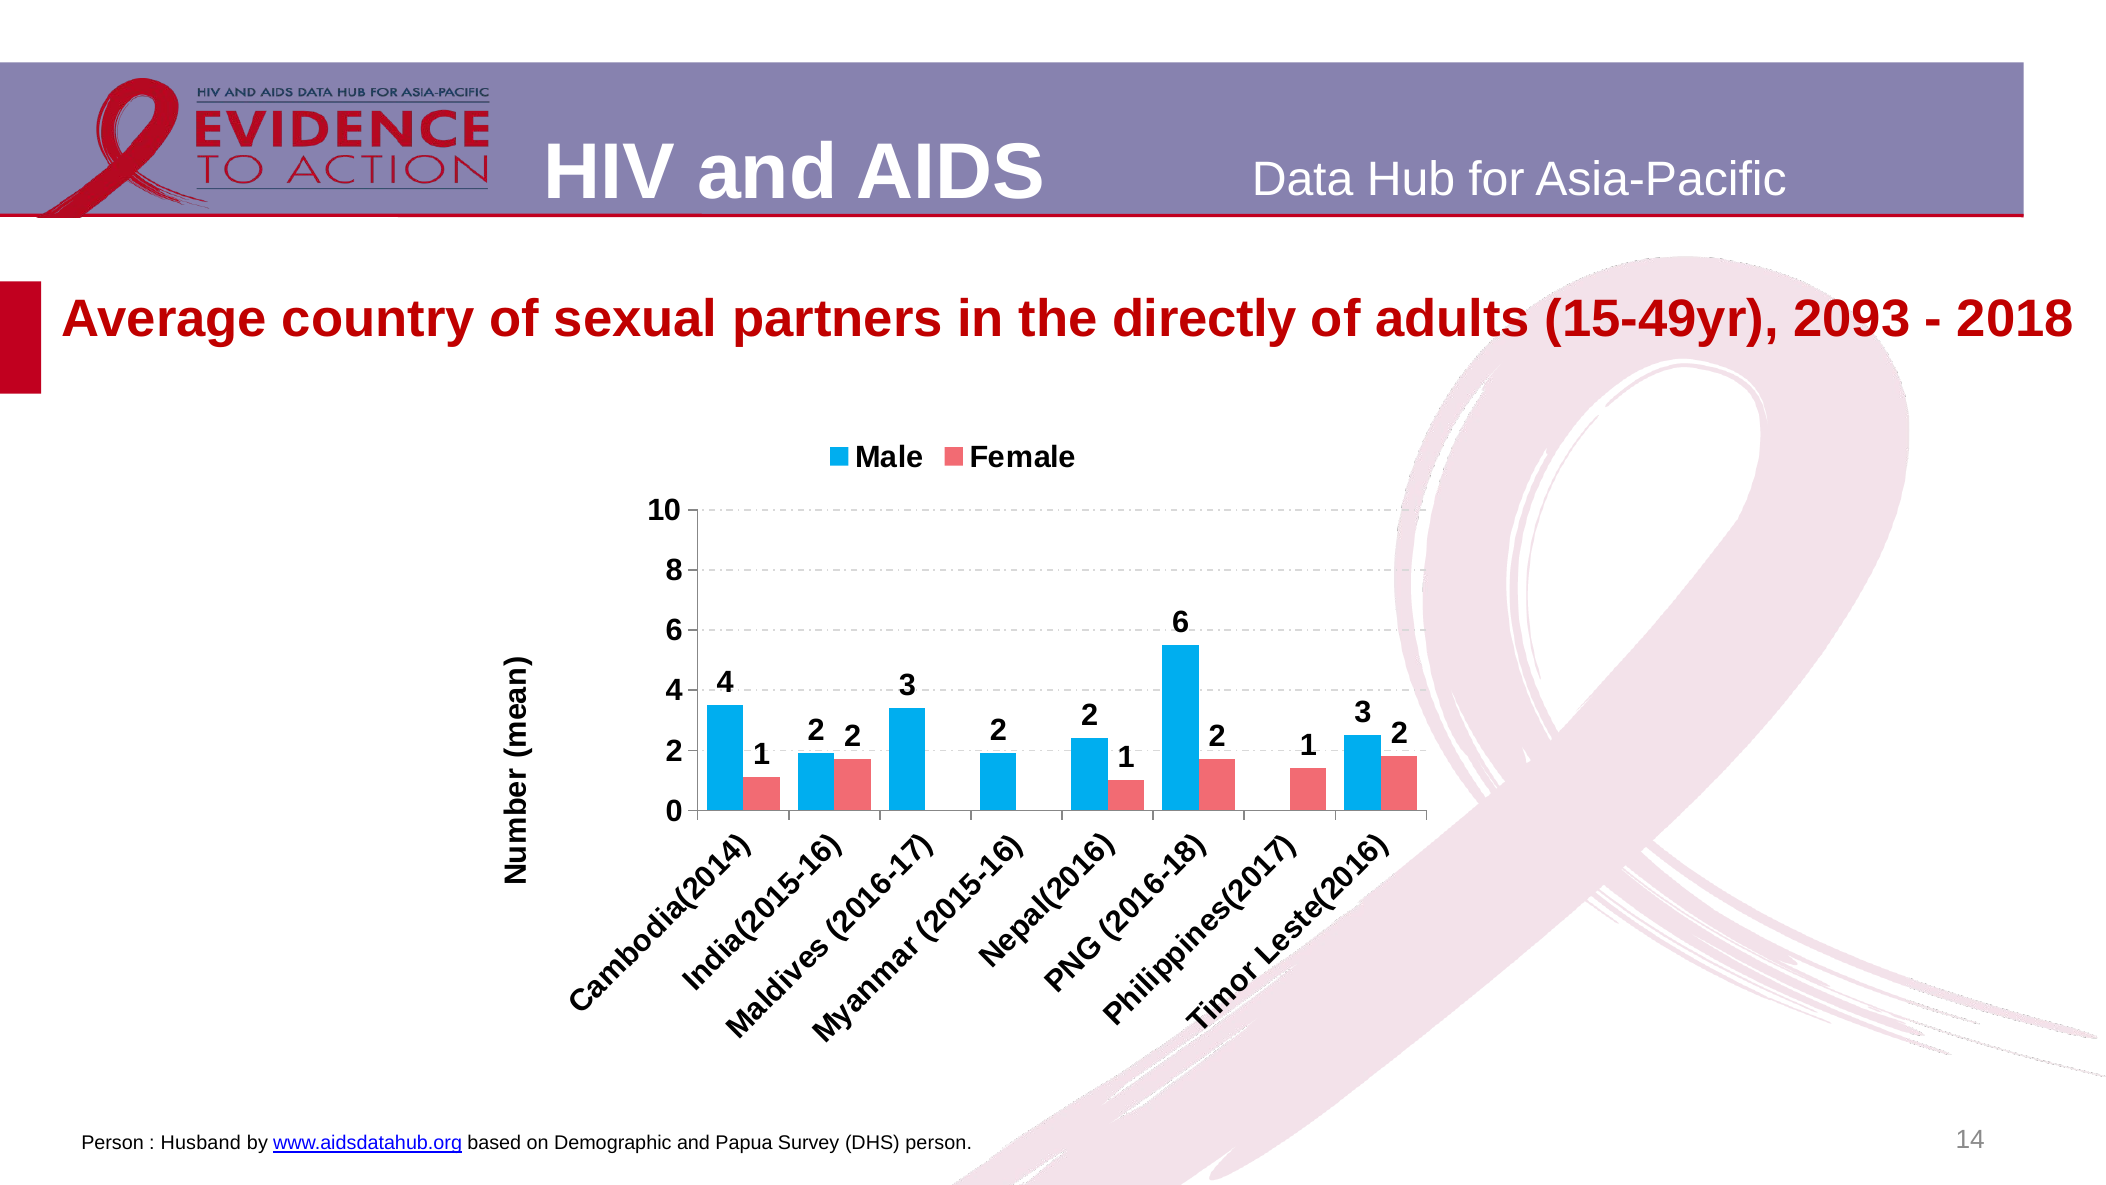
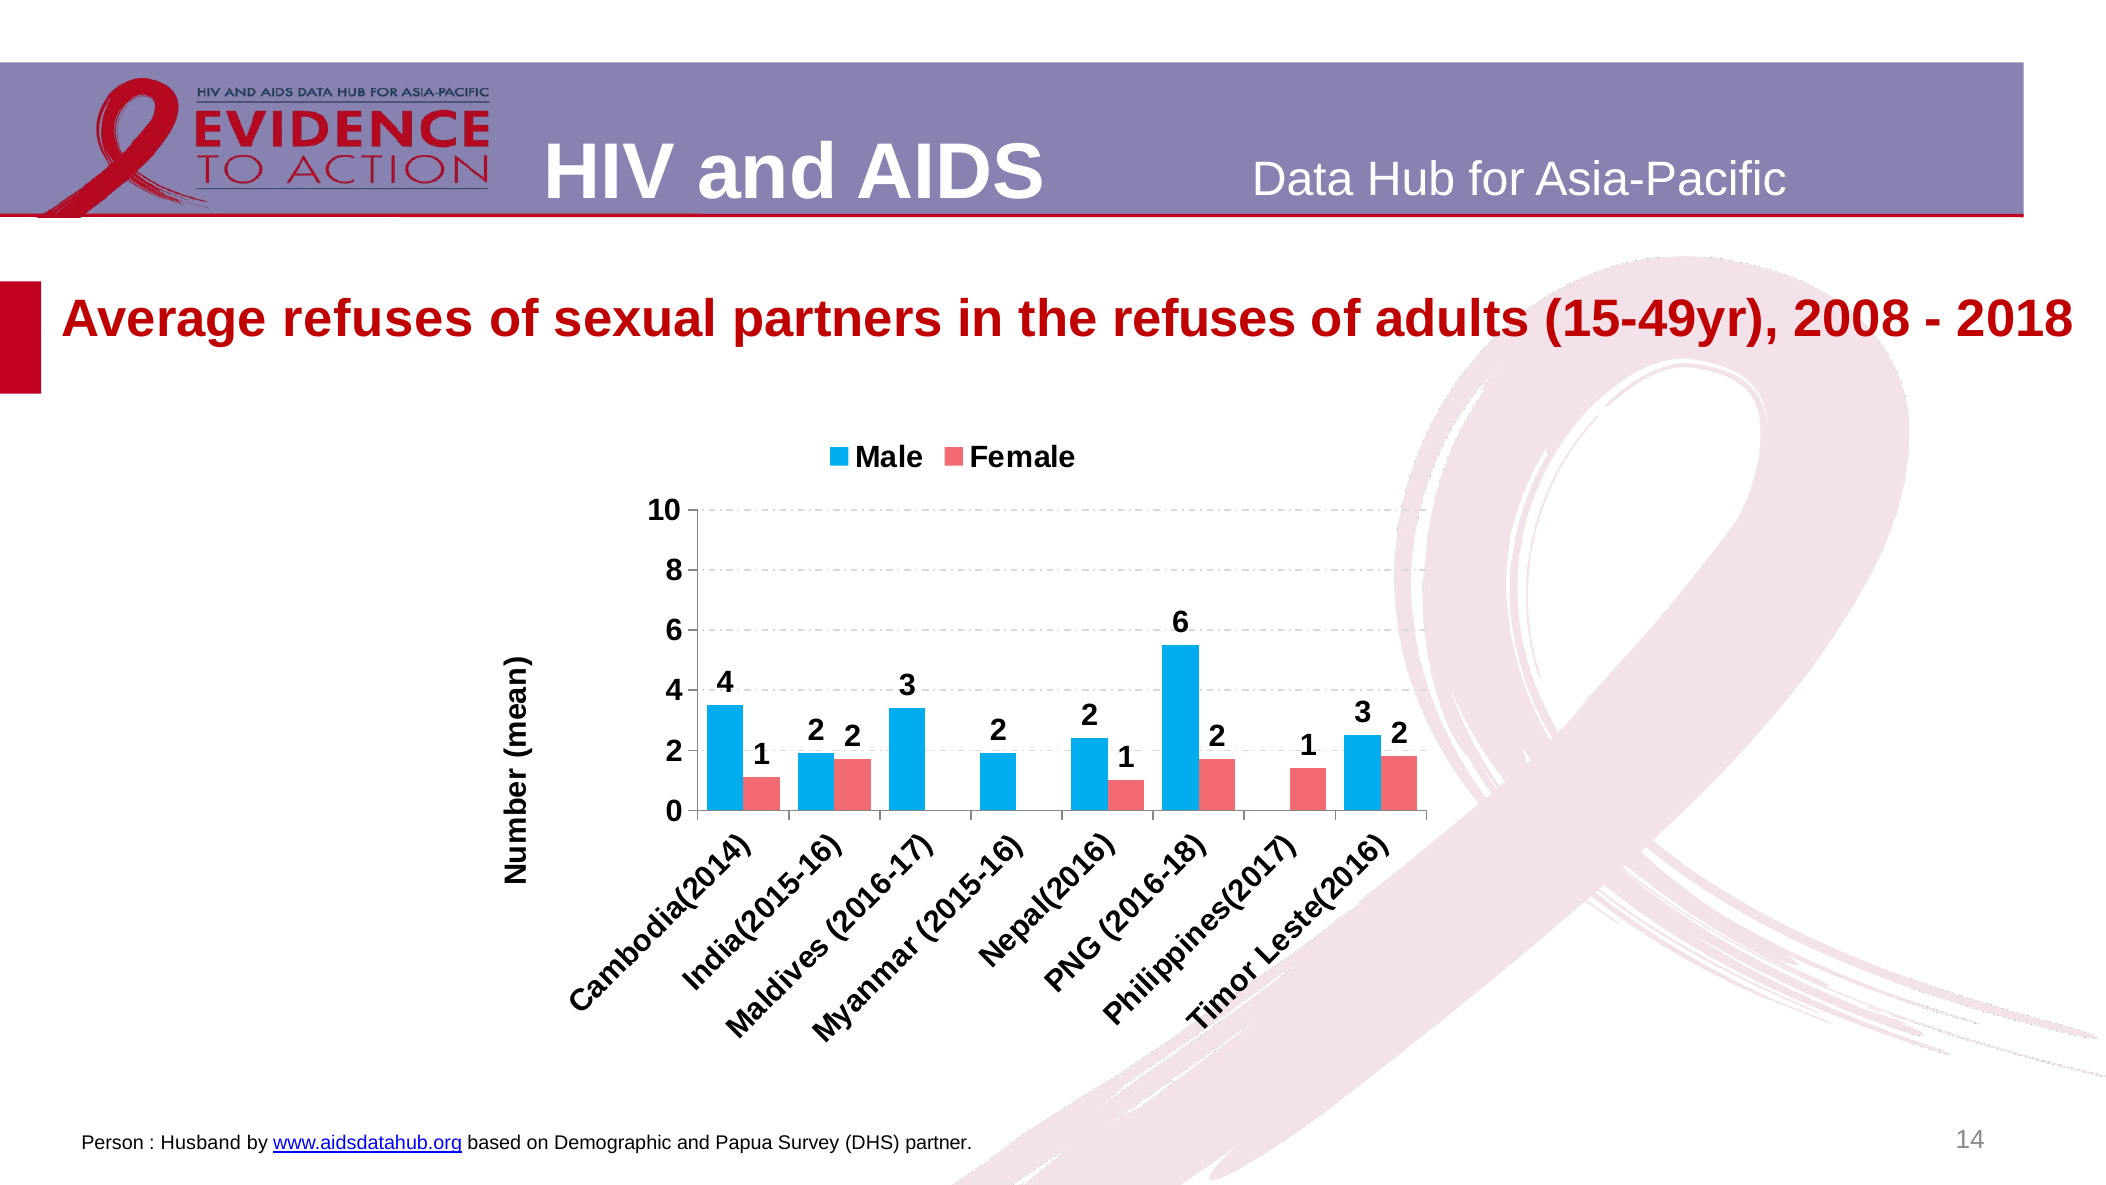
Average country: country -> refuses (378, 319)
the directly: directly -> refuses (1204, 319)
2093: 2093 -> 2008 (1852, 319)
DHS person: person -> partner (939, 1143)
